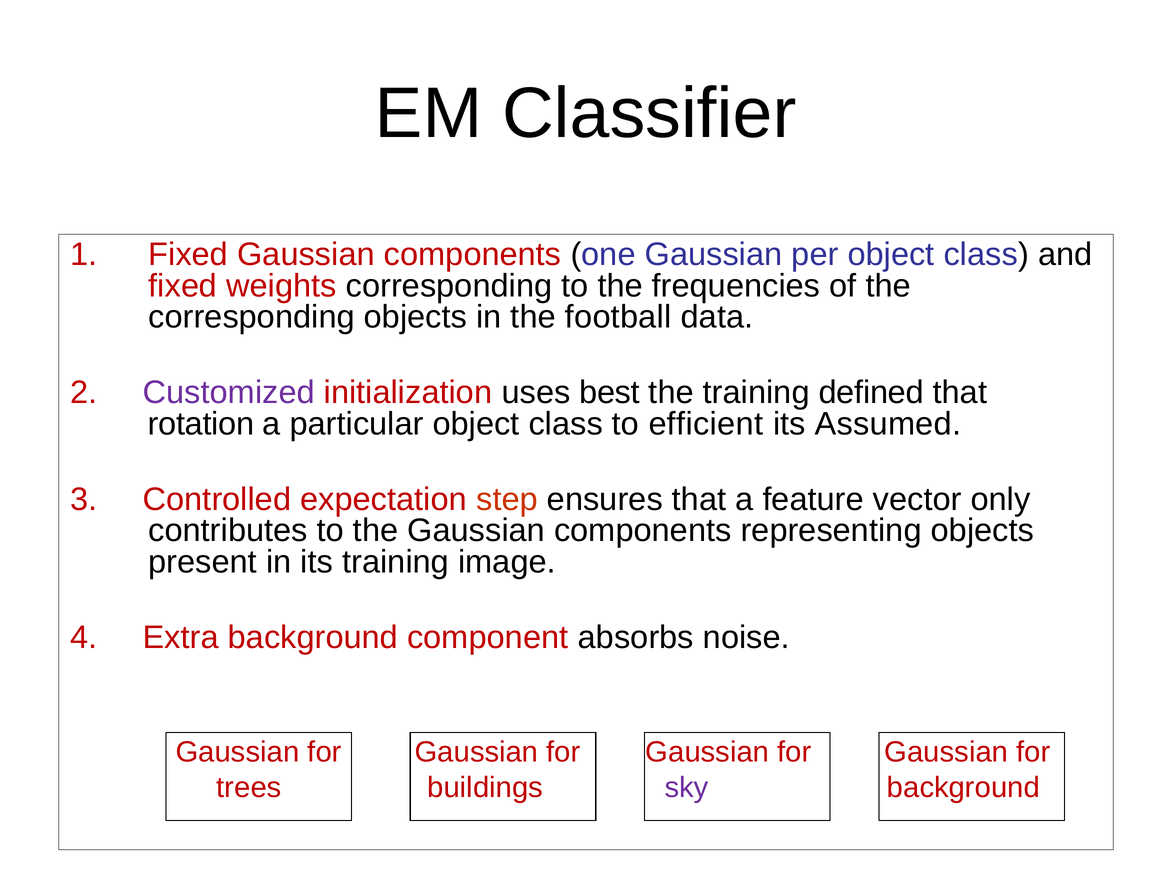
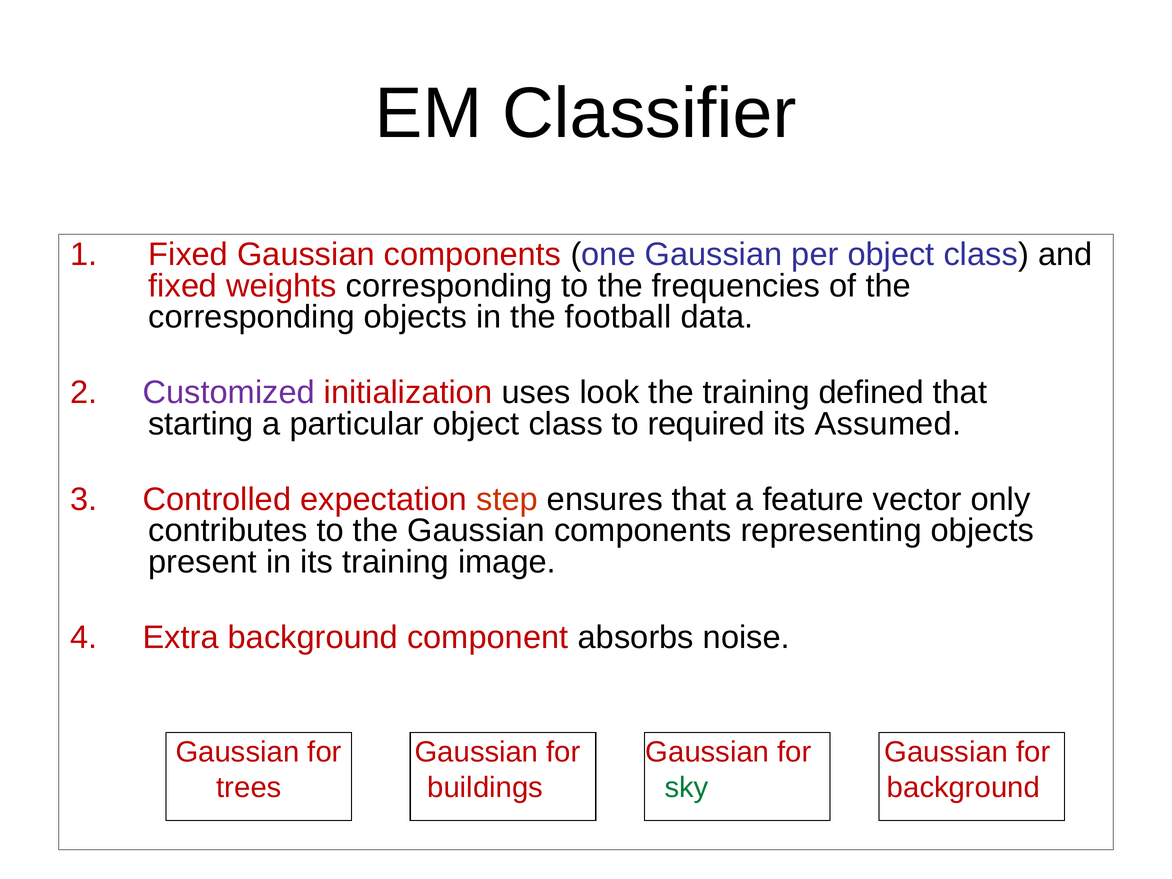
best: best -> look (610, 393)
rotation: rotation -> starting (201, 424)
efficient: efficient -> required (706, 424)
sky colour: purple -> green (687, 787)
